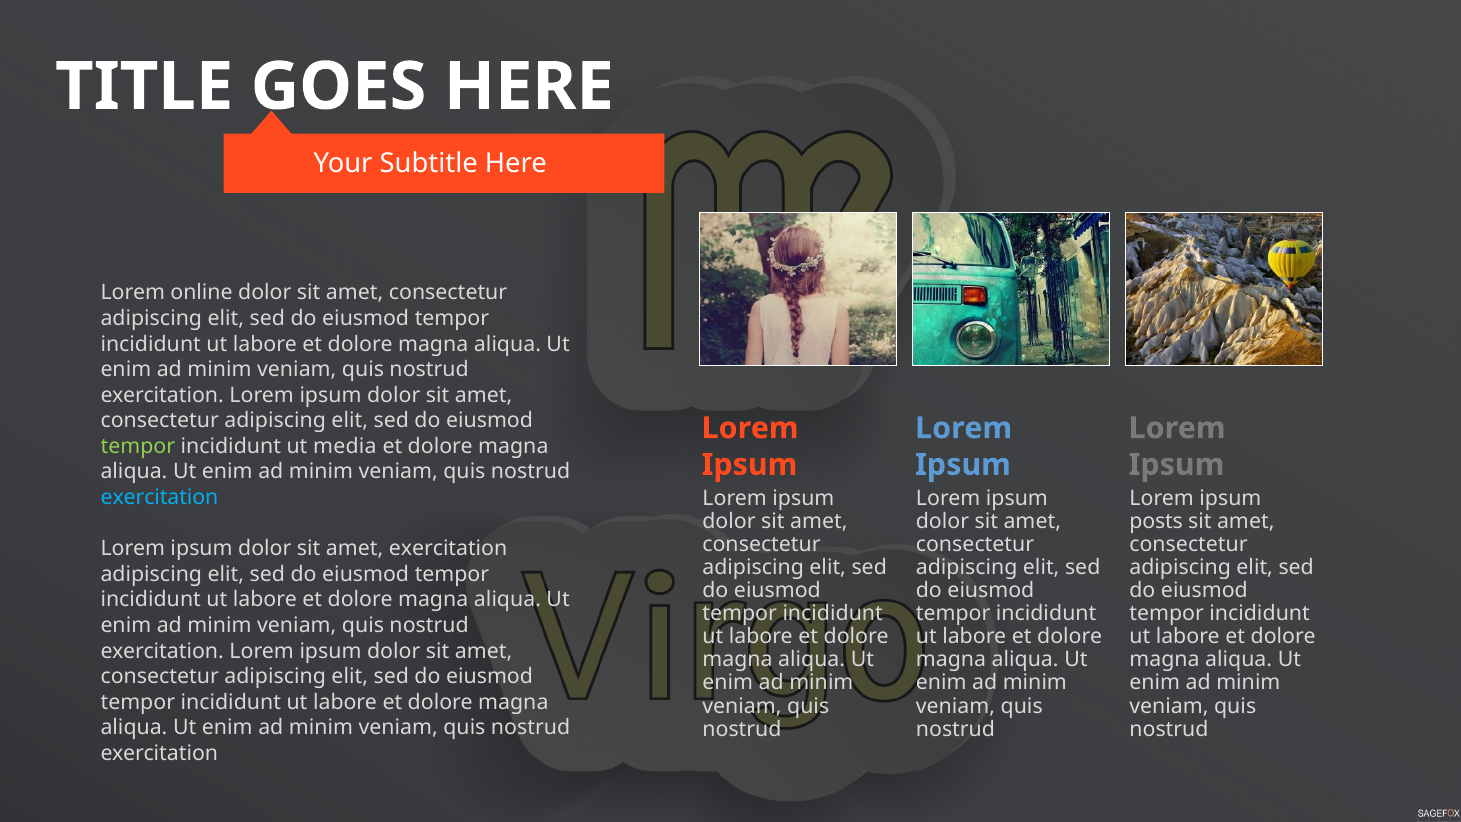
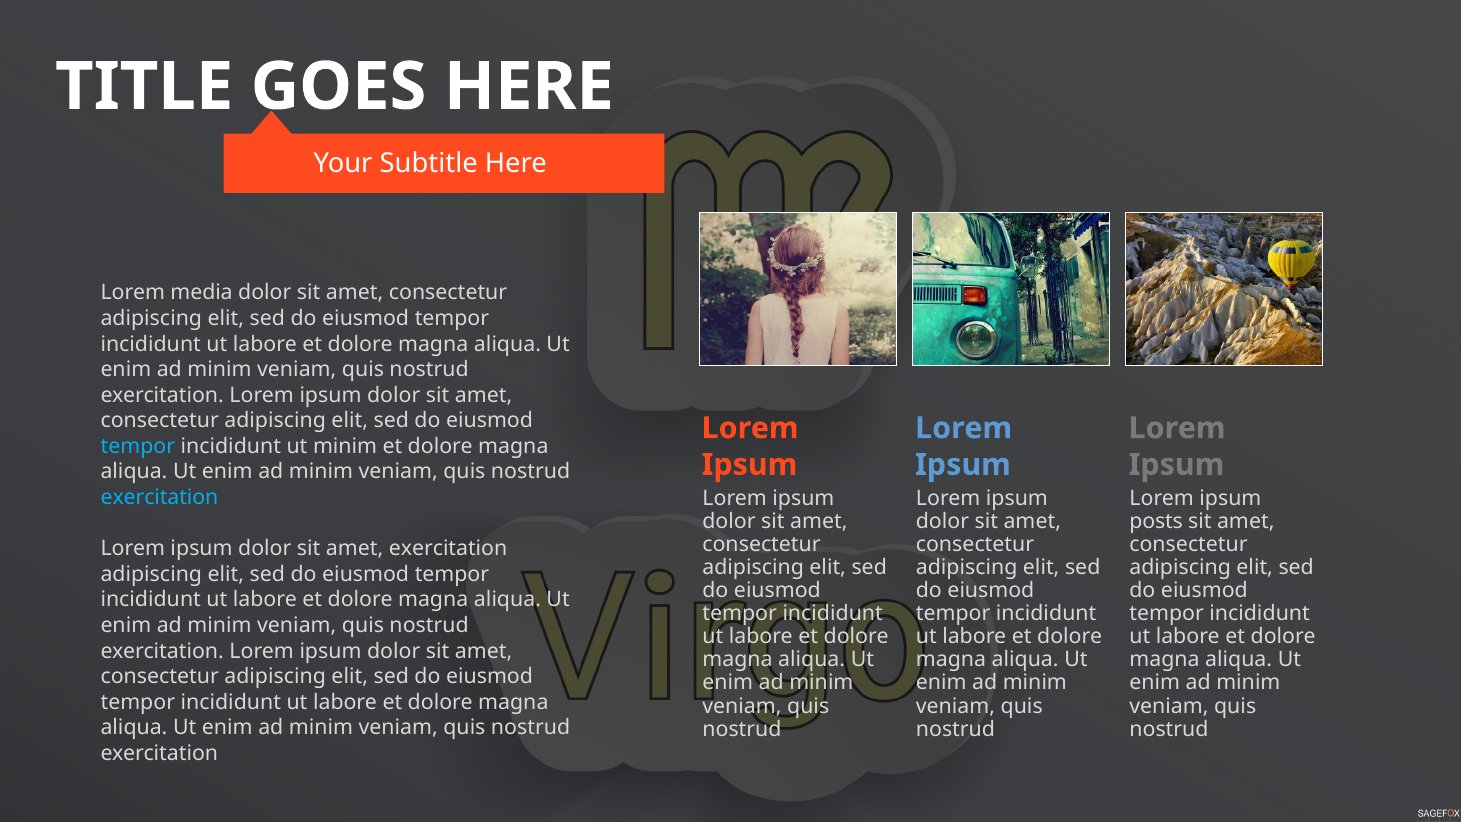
online: online -> media (202, 293)
tempor colour: light green -> light blue (138, 446)
ut media: media -> minim (345, 446)
